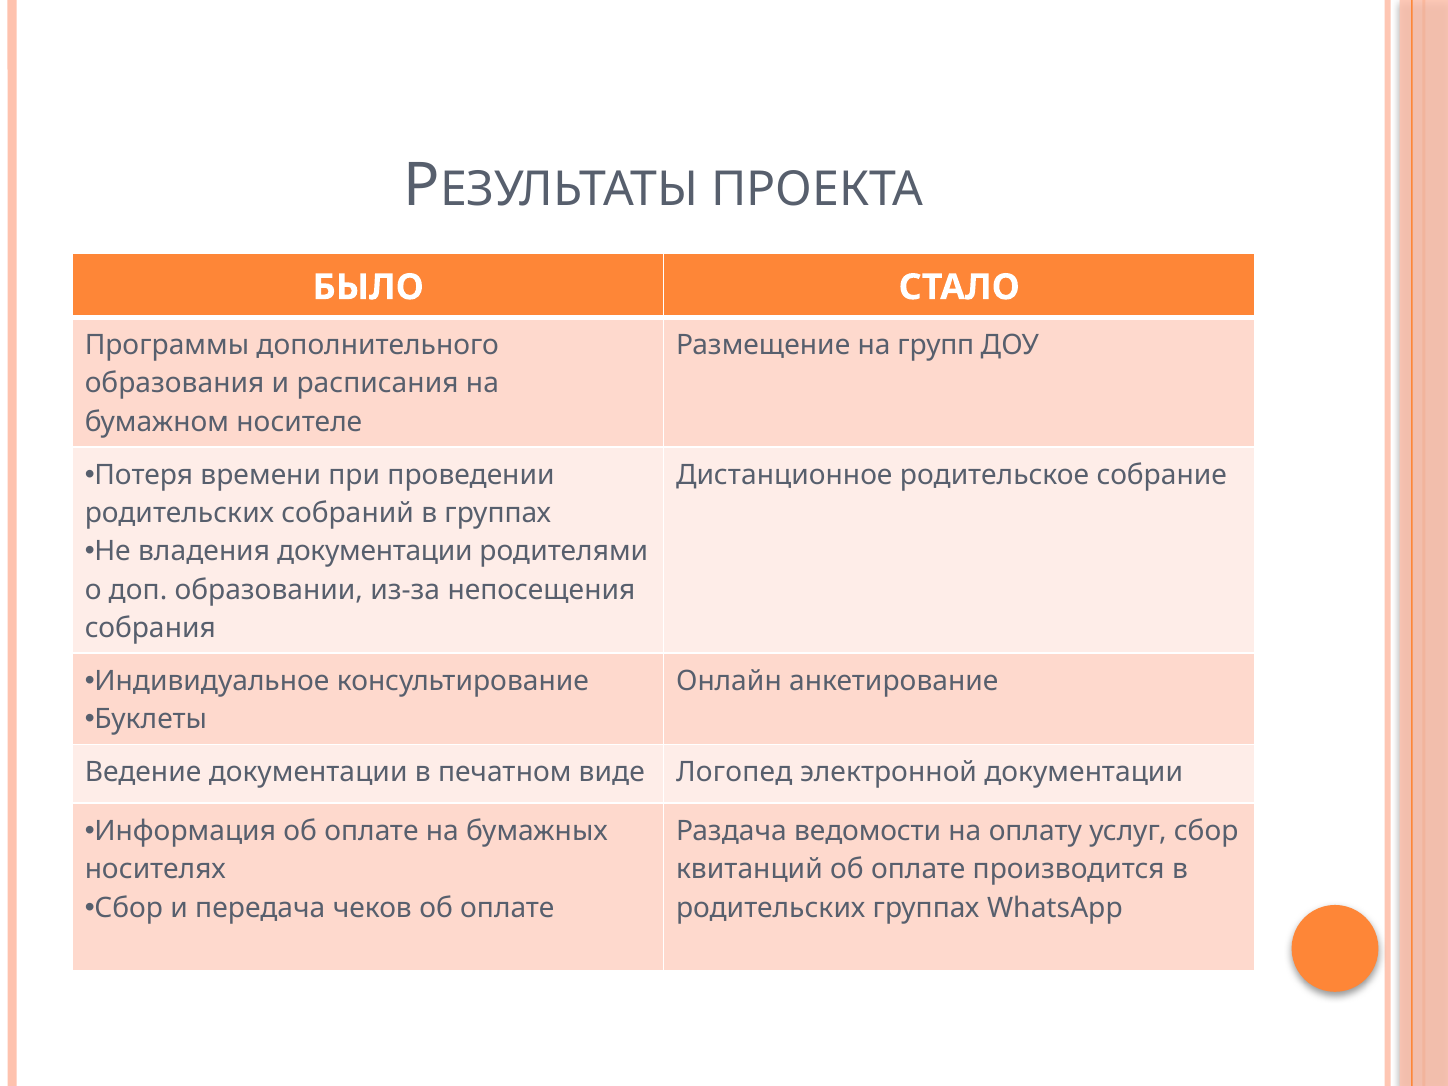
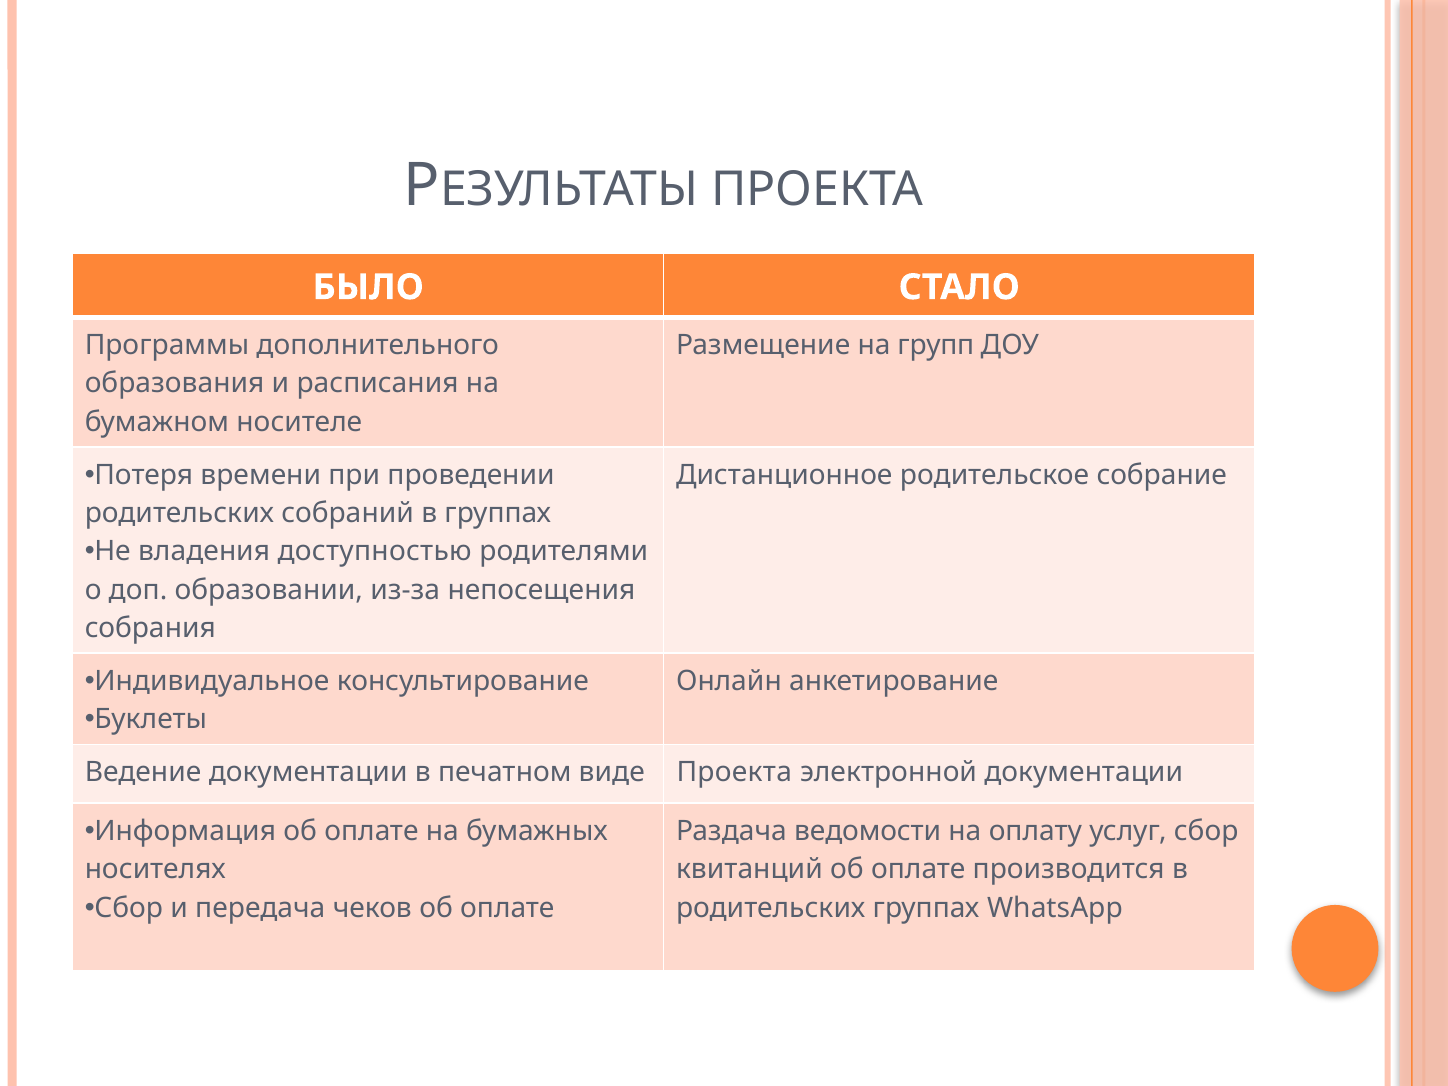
владения документации: документации -> доступностью (375, 552)
виде Логопед: Логопед -> Проекта (734, 773)
